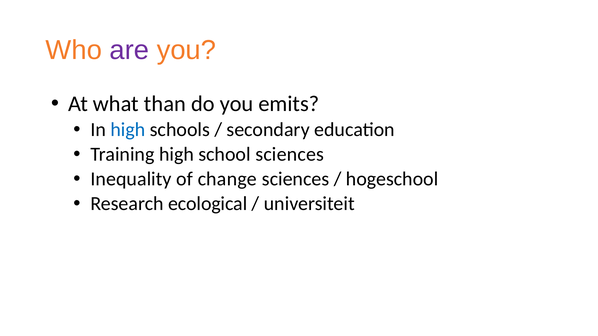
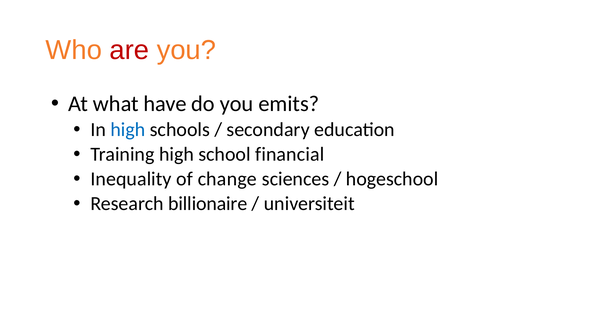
are colour: purple -> red (129, 50)
than: than -> have (165, 104)
school sciences: sciences -> financial (290, 154)
ecological: ecological -> billionaire (208, 204)
